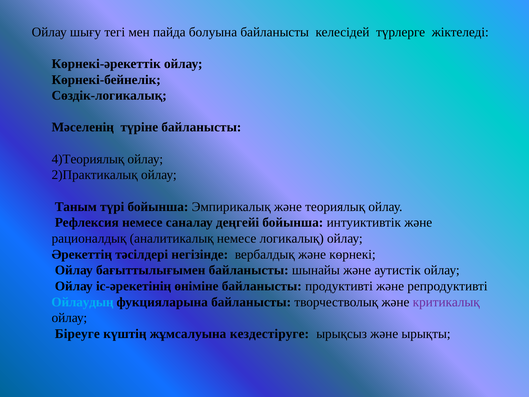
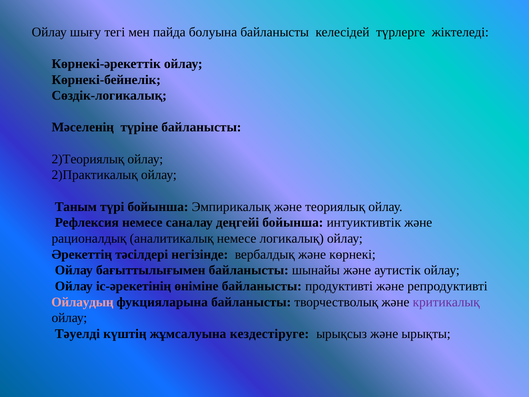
4)Теориялық: 4)Теориялық -> 2)Теориялық (88, 159)
Ойлаудың colour: light blue -> pink (82, 302)
Біреуге: Біреуге -> Тәуелді (77, 334)
